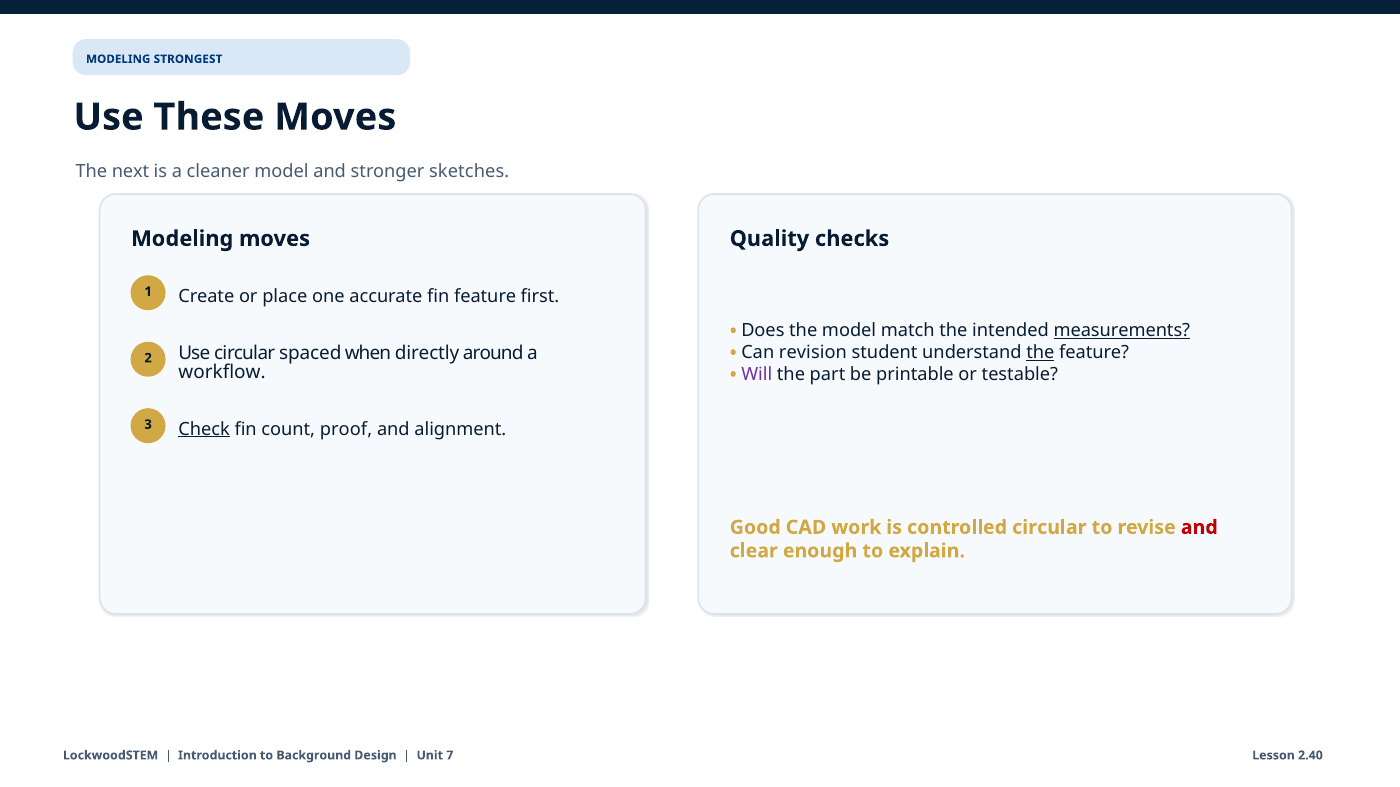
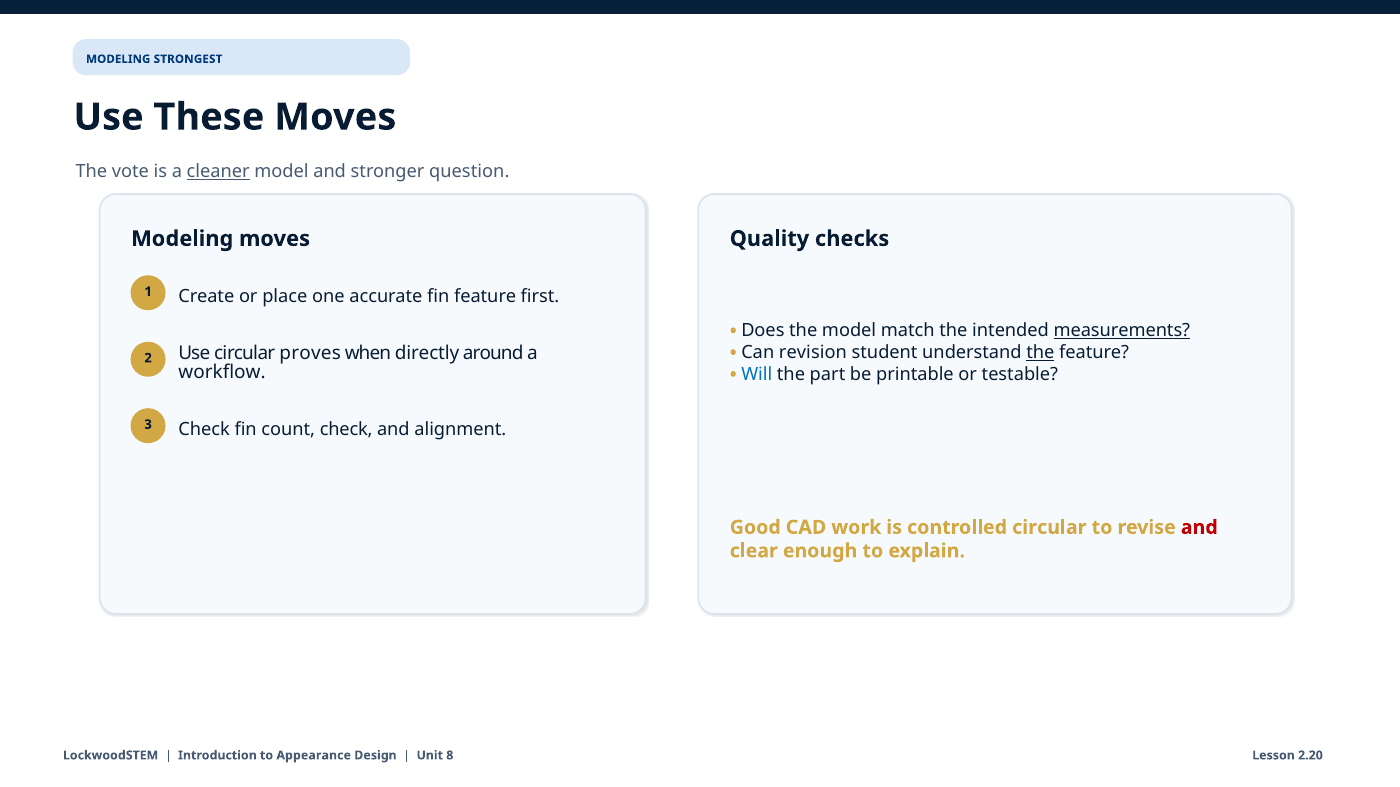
next: next -> vote (130, 171)
cleaner underline: none -> present (218, 171)
sketches: sketches -> question (469, 171)
spaced: spaced -> proves (310, 354)
Will colour: purple -> blue (757, 375)
Check underline: present -> none (204, 429)
count proof: proof -> check (346, 429)
Background: Background -> Appearance (314, 756)
7: 7 -> 8 (450, 756)
2.40: 2.40 -> 2.20 (1310, 756)
